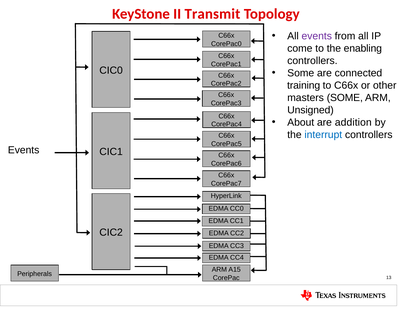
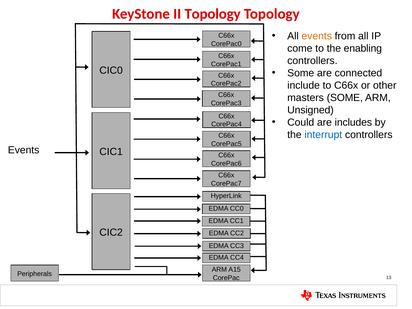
II Transmit: Transmit -> Topology (213, 14)
events colour: purple -> orange (317, 36)
training: training -> include (304, 85)
About: About -> Could (301, 122)
addition: addition -> includes (353, 122)
